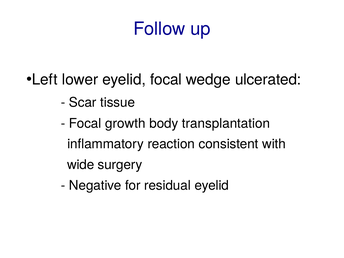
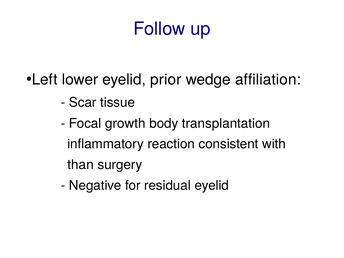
eyelid focal: focal -> prior (166, 80)
ulcerated: ulcerated -> affiliation (268, 80)
wide: wide -> than (81, 165)
